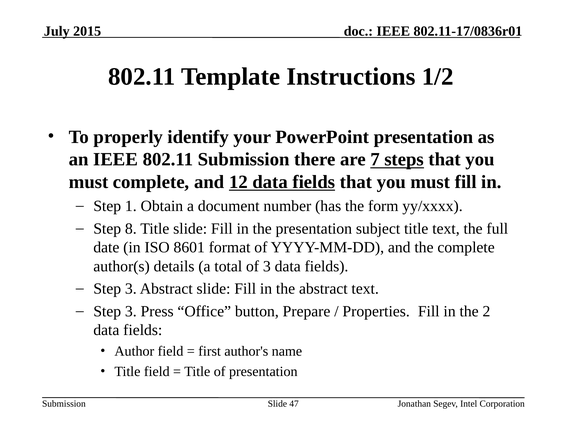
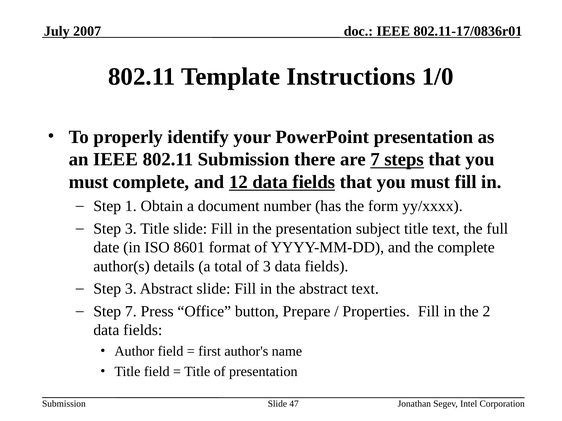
2015: 2015 -> 2007 (87, 31)
1/2: 1/2 -> 1/0 (438, 77)
8: 8 -> 3 (131, 229)
3: 3 -> 7 (131, 312)
